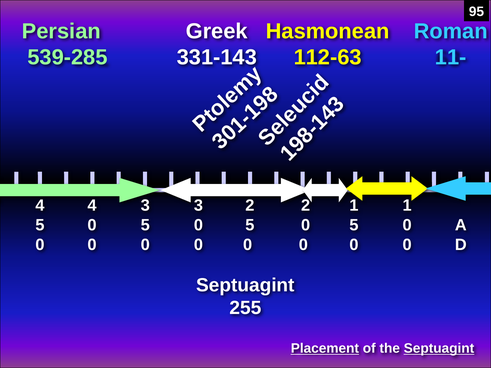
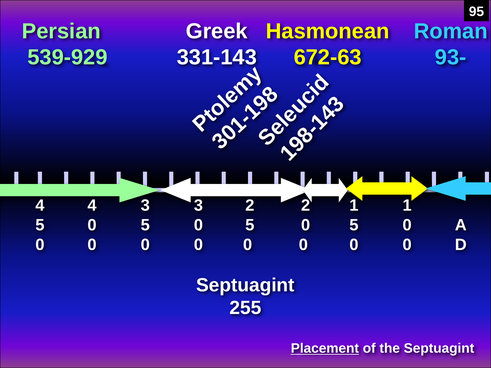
539-285: 539-285 -> 539-929 (68, 57)
112-63: 112-63 -> 672-63 (328, 57)
11-: 11- -> 93- (451, 57)
Septuagint underline: present -> none (439, 349)
